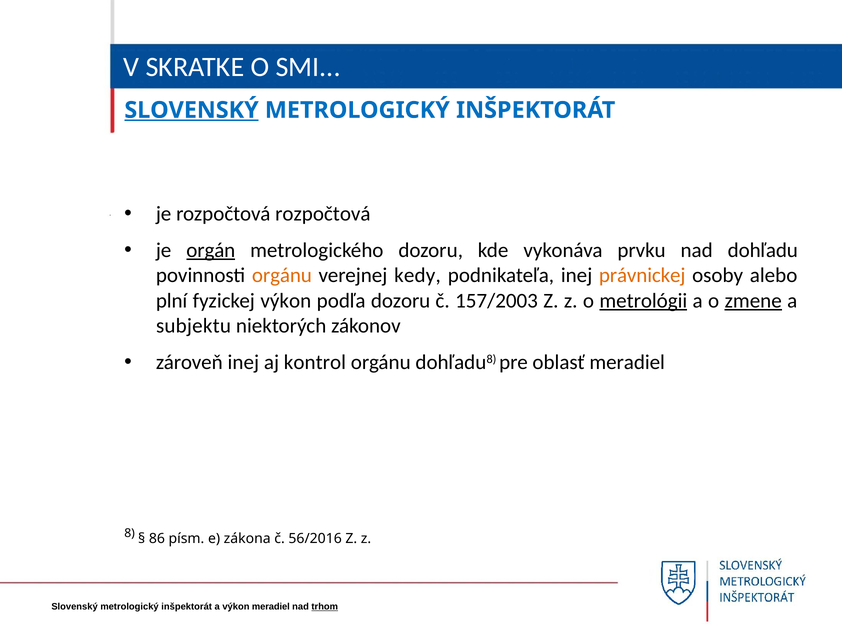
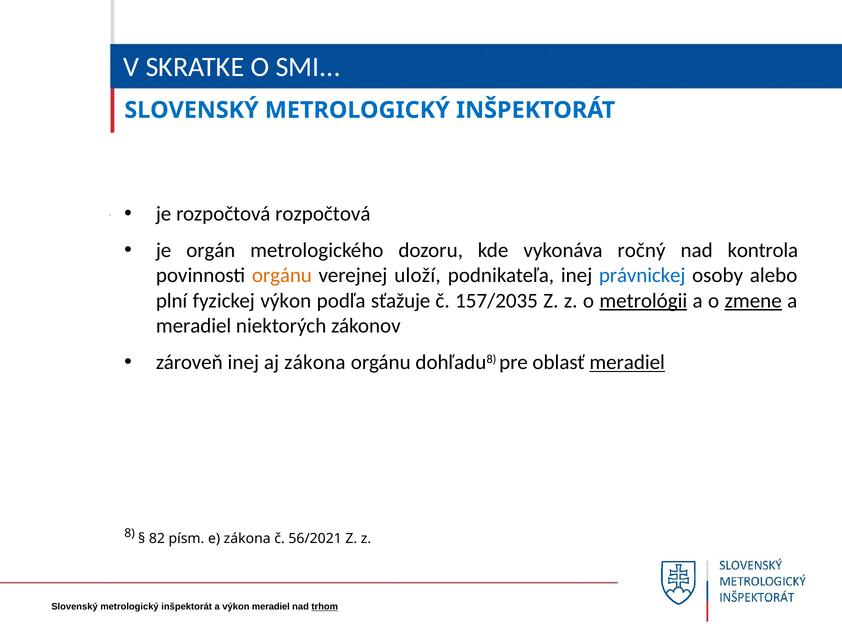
SLOVENSKÝ underline: present -> none (192, 110)
orgán underline: present -> none (211, 250)
prvku: prvku -> ročný (642, 250)
dohľadu: dohľadu -> kontrola (763, 250)
kedy: kedy -> uloží (417, 276)
právnickej colour: orange -> blue (642, 276)
podľa dozoru: dozoru -> sťažuje (401, 301)
157/2003: 157/2003 -> 157/2035 (497, 301)
subjektu: subjektu -> meradiel (194, 326)
aj kontrol: kontrol -> zákona (315, 363)
meradiel underline: none -> present (627, 363)
86: 86 -> 82 (157, 539)
56/2016: 56/2016 -> 56/2021 (315, 539)
